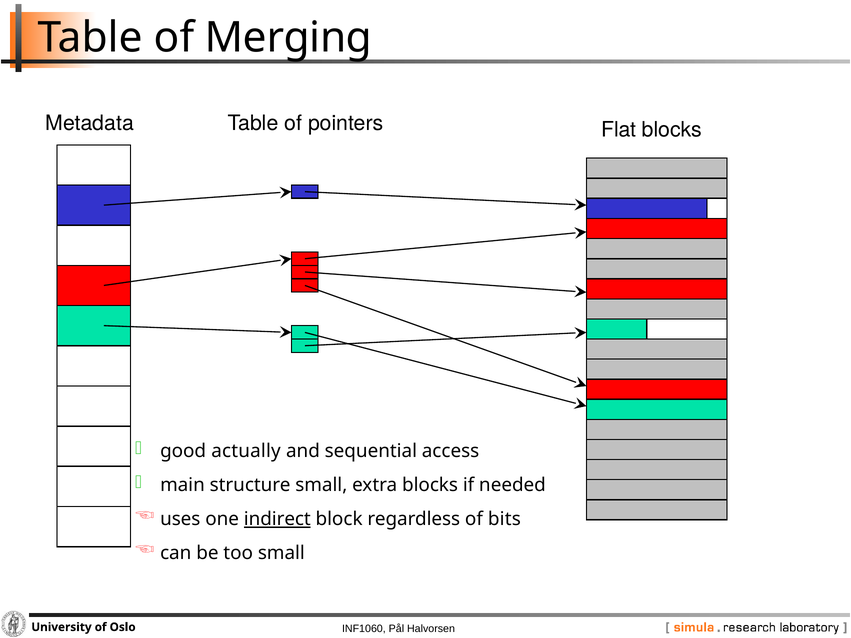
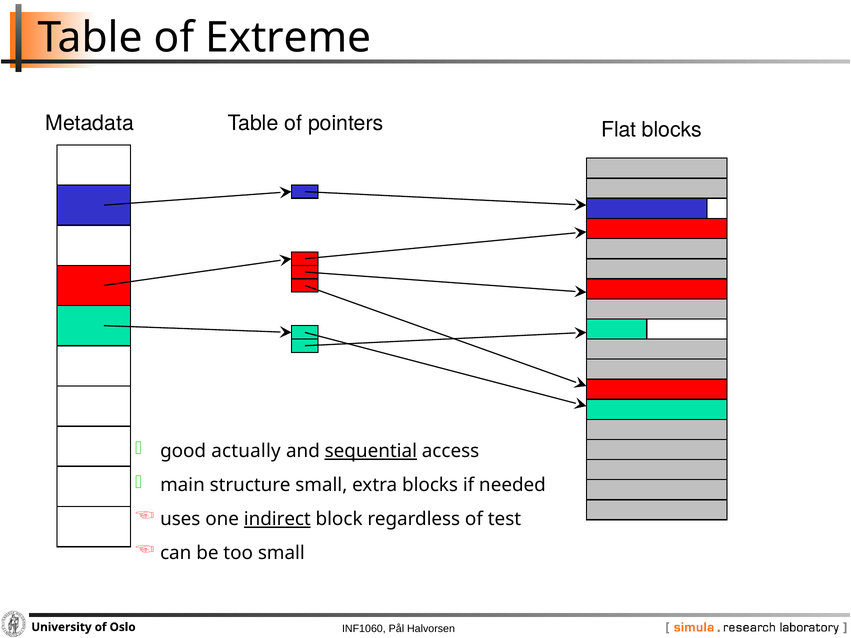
Merging: Merging -> Extreme (288, 38)
sequential underline: none -> present (371, 451)
bits: bits -> test (504, 519)
